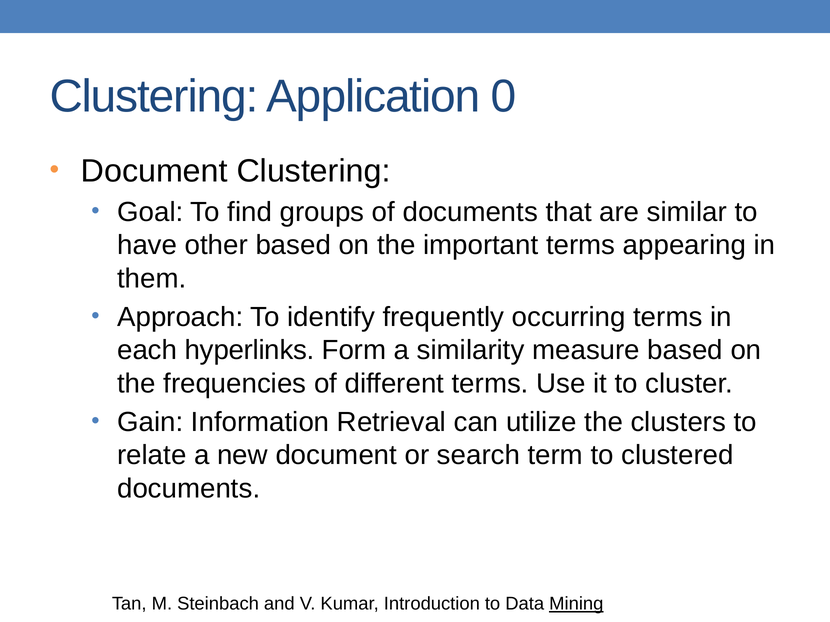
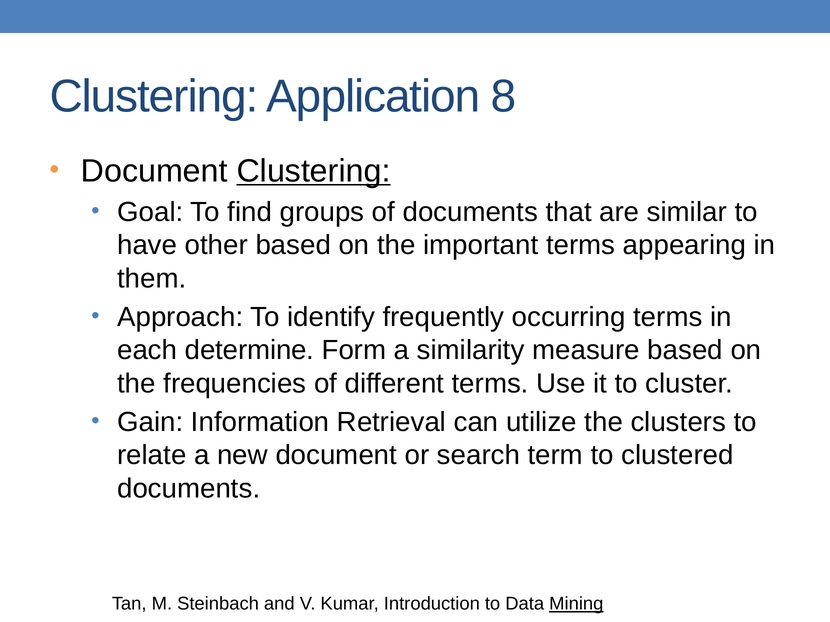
0: 0 -> 8 (504, 97)
Clustering underline: none -> present (314, 171)
hyperlinks: hyperlinks -> determine (250, 351)
